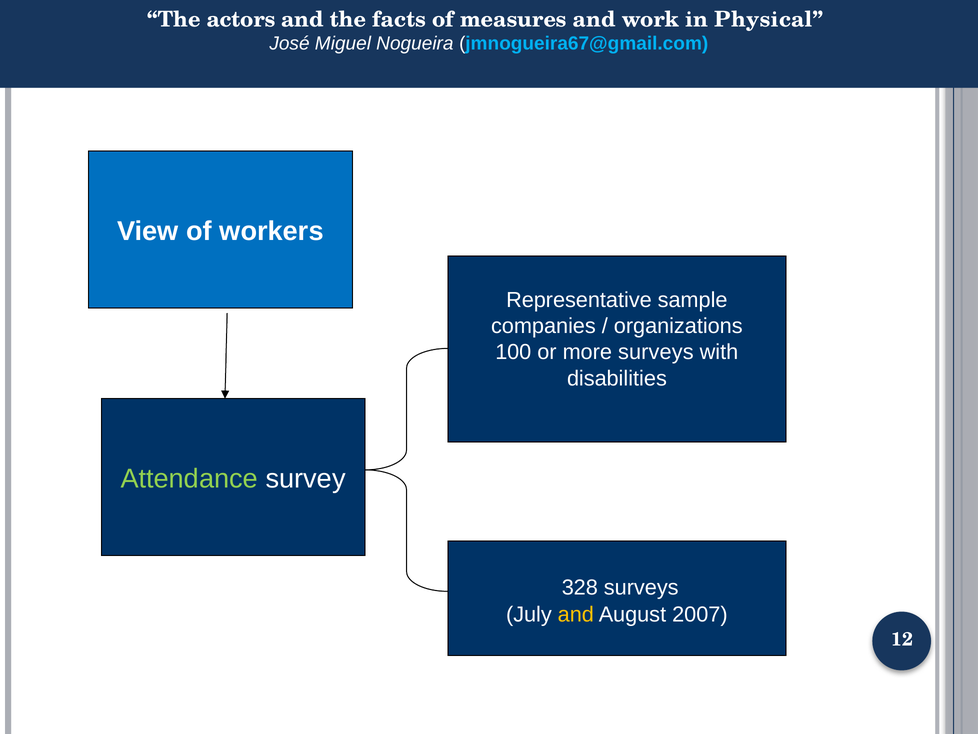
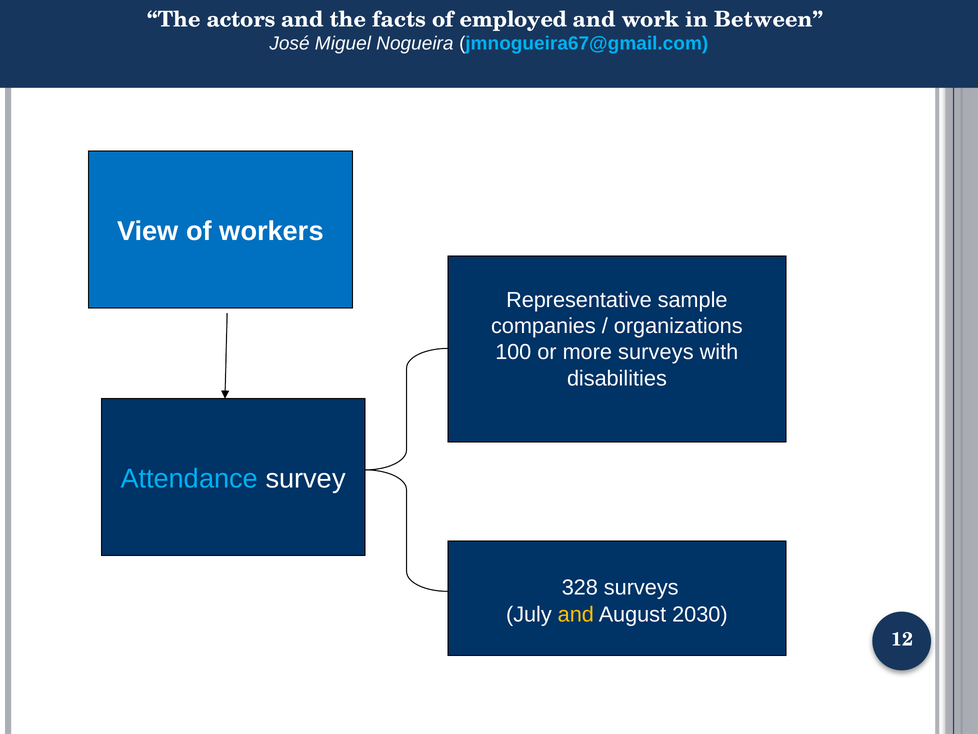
measures: measures -> employed (514, 19)
Physical: Physical -> Between (769, 19)
Attendance colour: light green -> light blue (189, 479)
2007: 2007 -> 2030 (700, 614)
